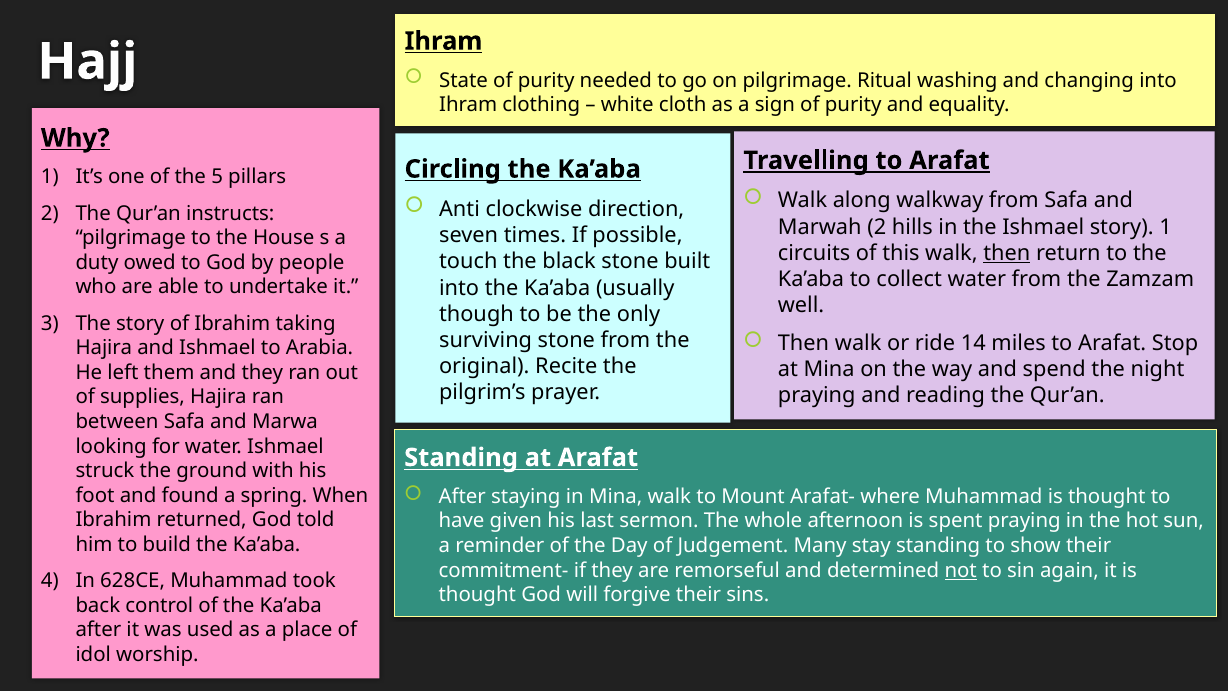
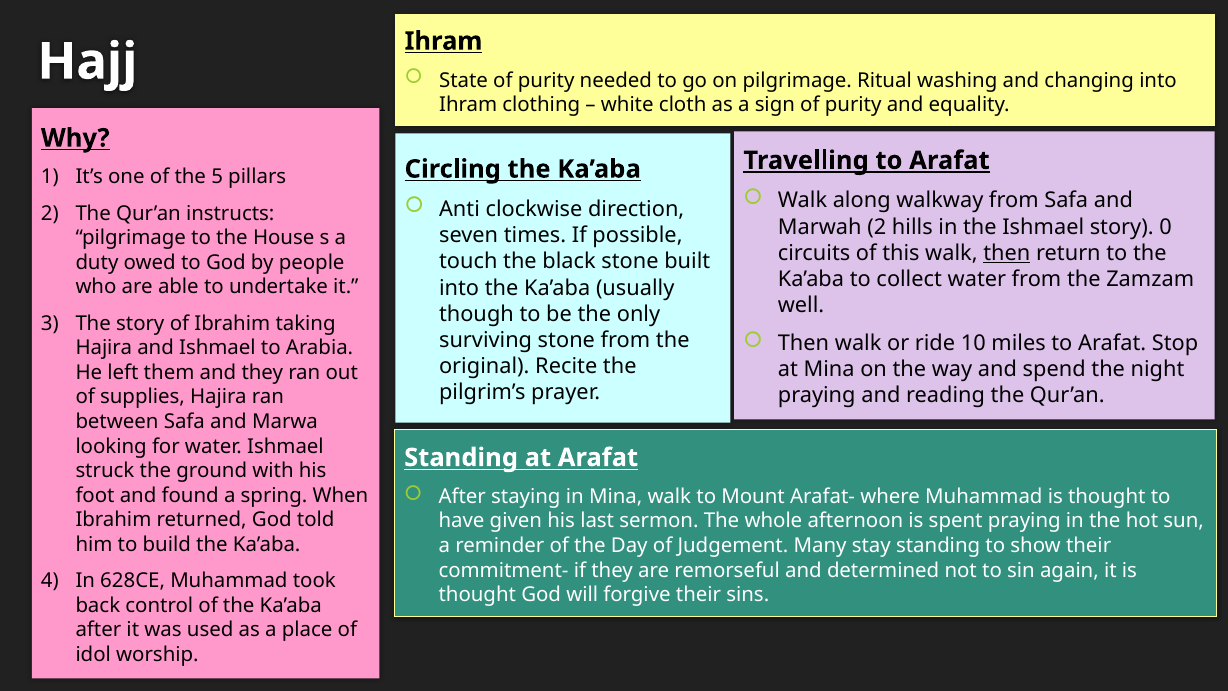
story 1: 1 -> 0 (1166, 227)
14: 14 -> 10 (973, 343)
not underline: present -> none (961, 570)
